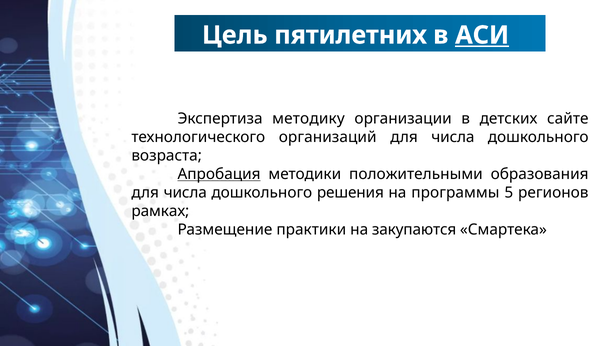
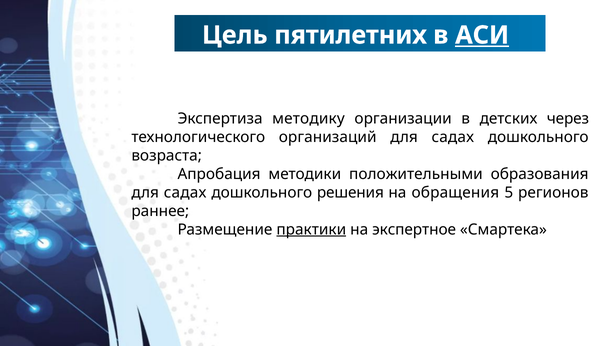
сайте: сайте -> через (568, 119)
числа: числа -> садах (453, 137)
Апробация underline: present -> none (219, 174)
числа: числа -> садах (185, 193)
программы: программы -> обращения (455, 193)
рамках: рамках -> раннее (160, 211)
практики underline: none -> present (311, 229)
закупаются: закупаются -> экспертное (414, 229)
